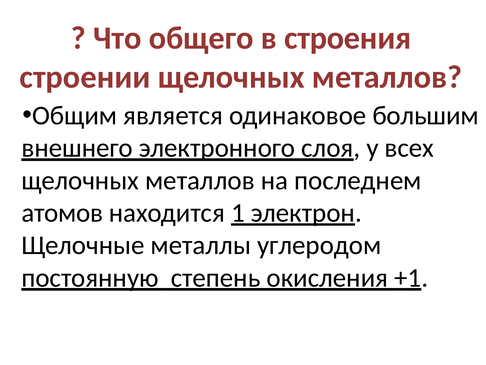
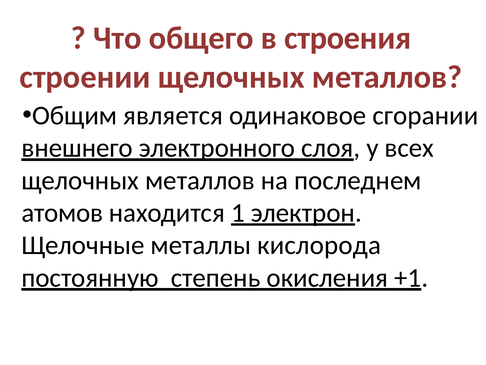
большим: большим -> сгорании (425, 115)
углеродом: углеродом -> кислорода (319, 245)
